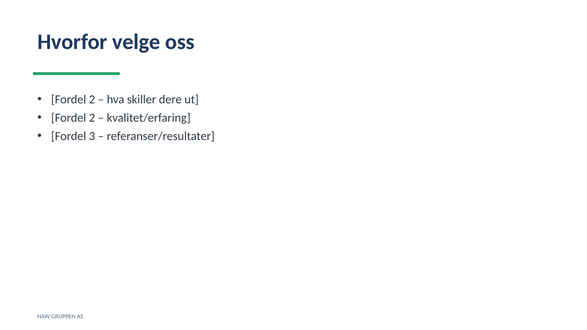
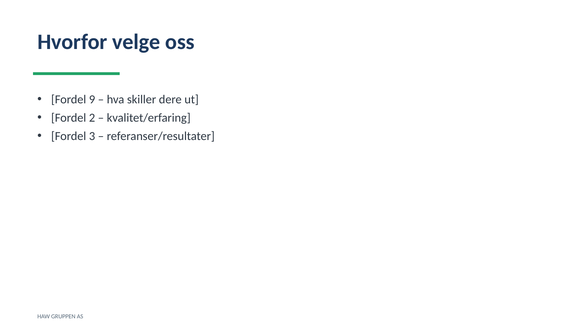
2: 2 -> 9 (92, 99)
